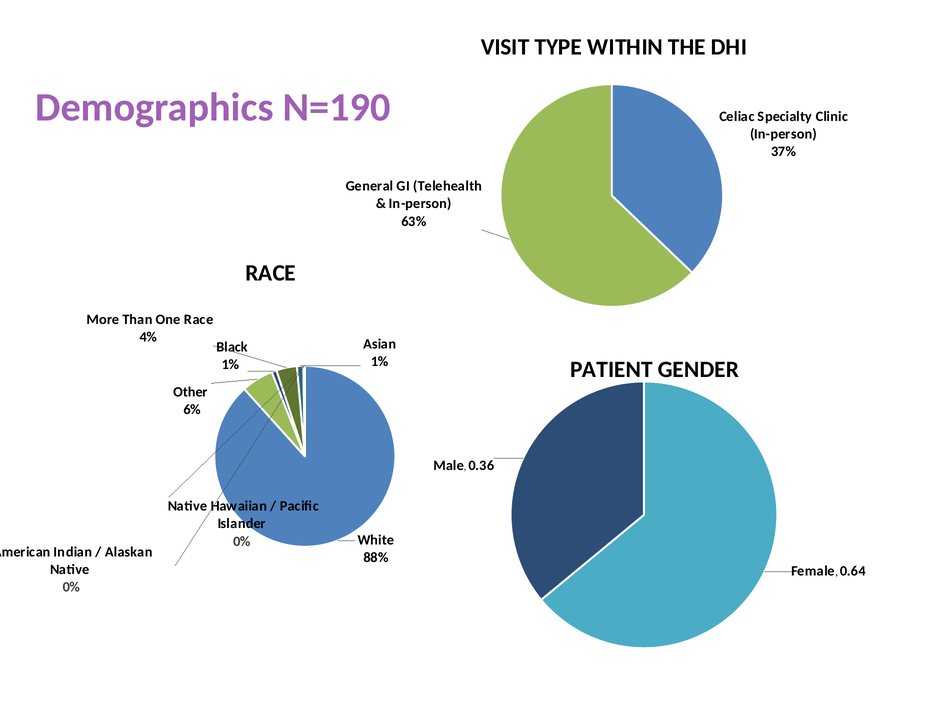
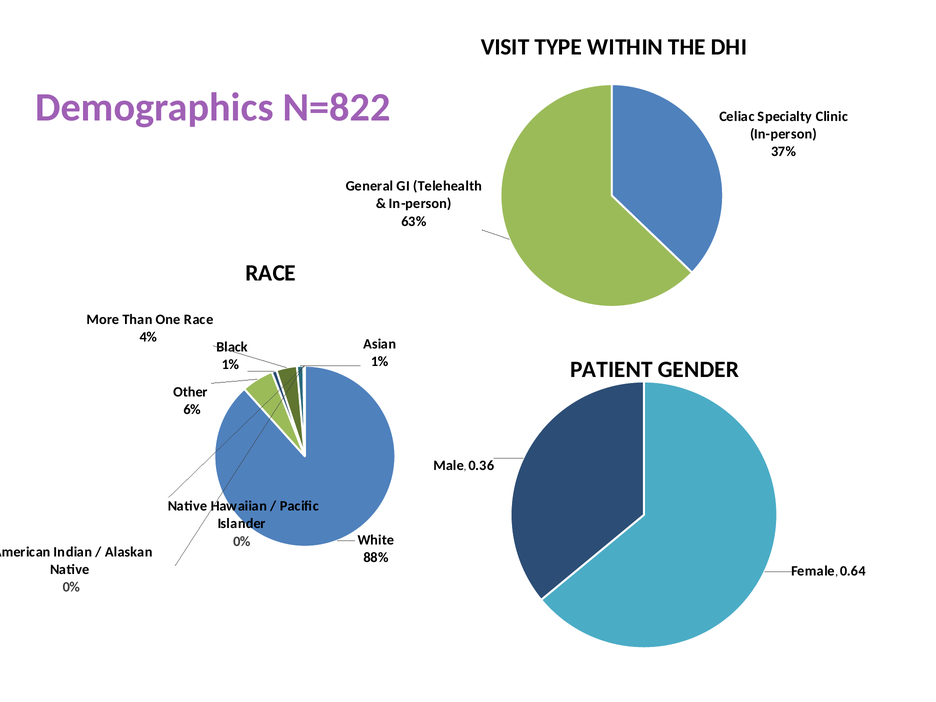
N=190: N=190 -> N=822 (337, 107)
